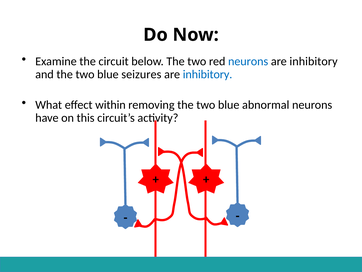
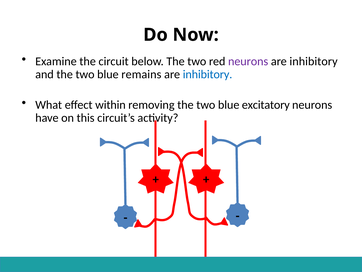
neurons colour: blue -> purple (248, 61)
seizures: seizures -> remains (141, 74)
abnormal: abnormal -> excitatory (266, 105)
